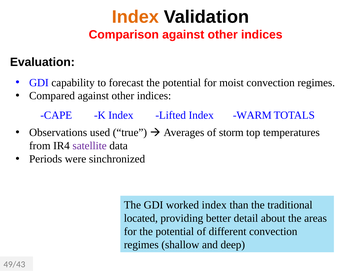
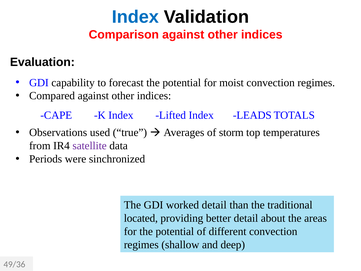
Index colour: orange -> blue (135, 17)
WARM: WARM -> LEADS (252, 115)
worked index: index -> detail (214, 205)
49/43: 49/43 -> 49/36 (14, 264)
